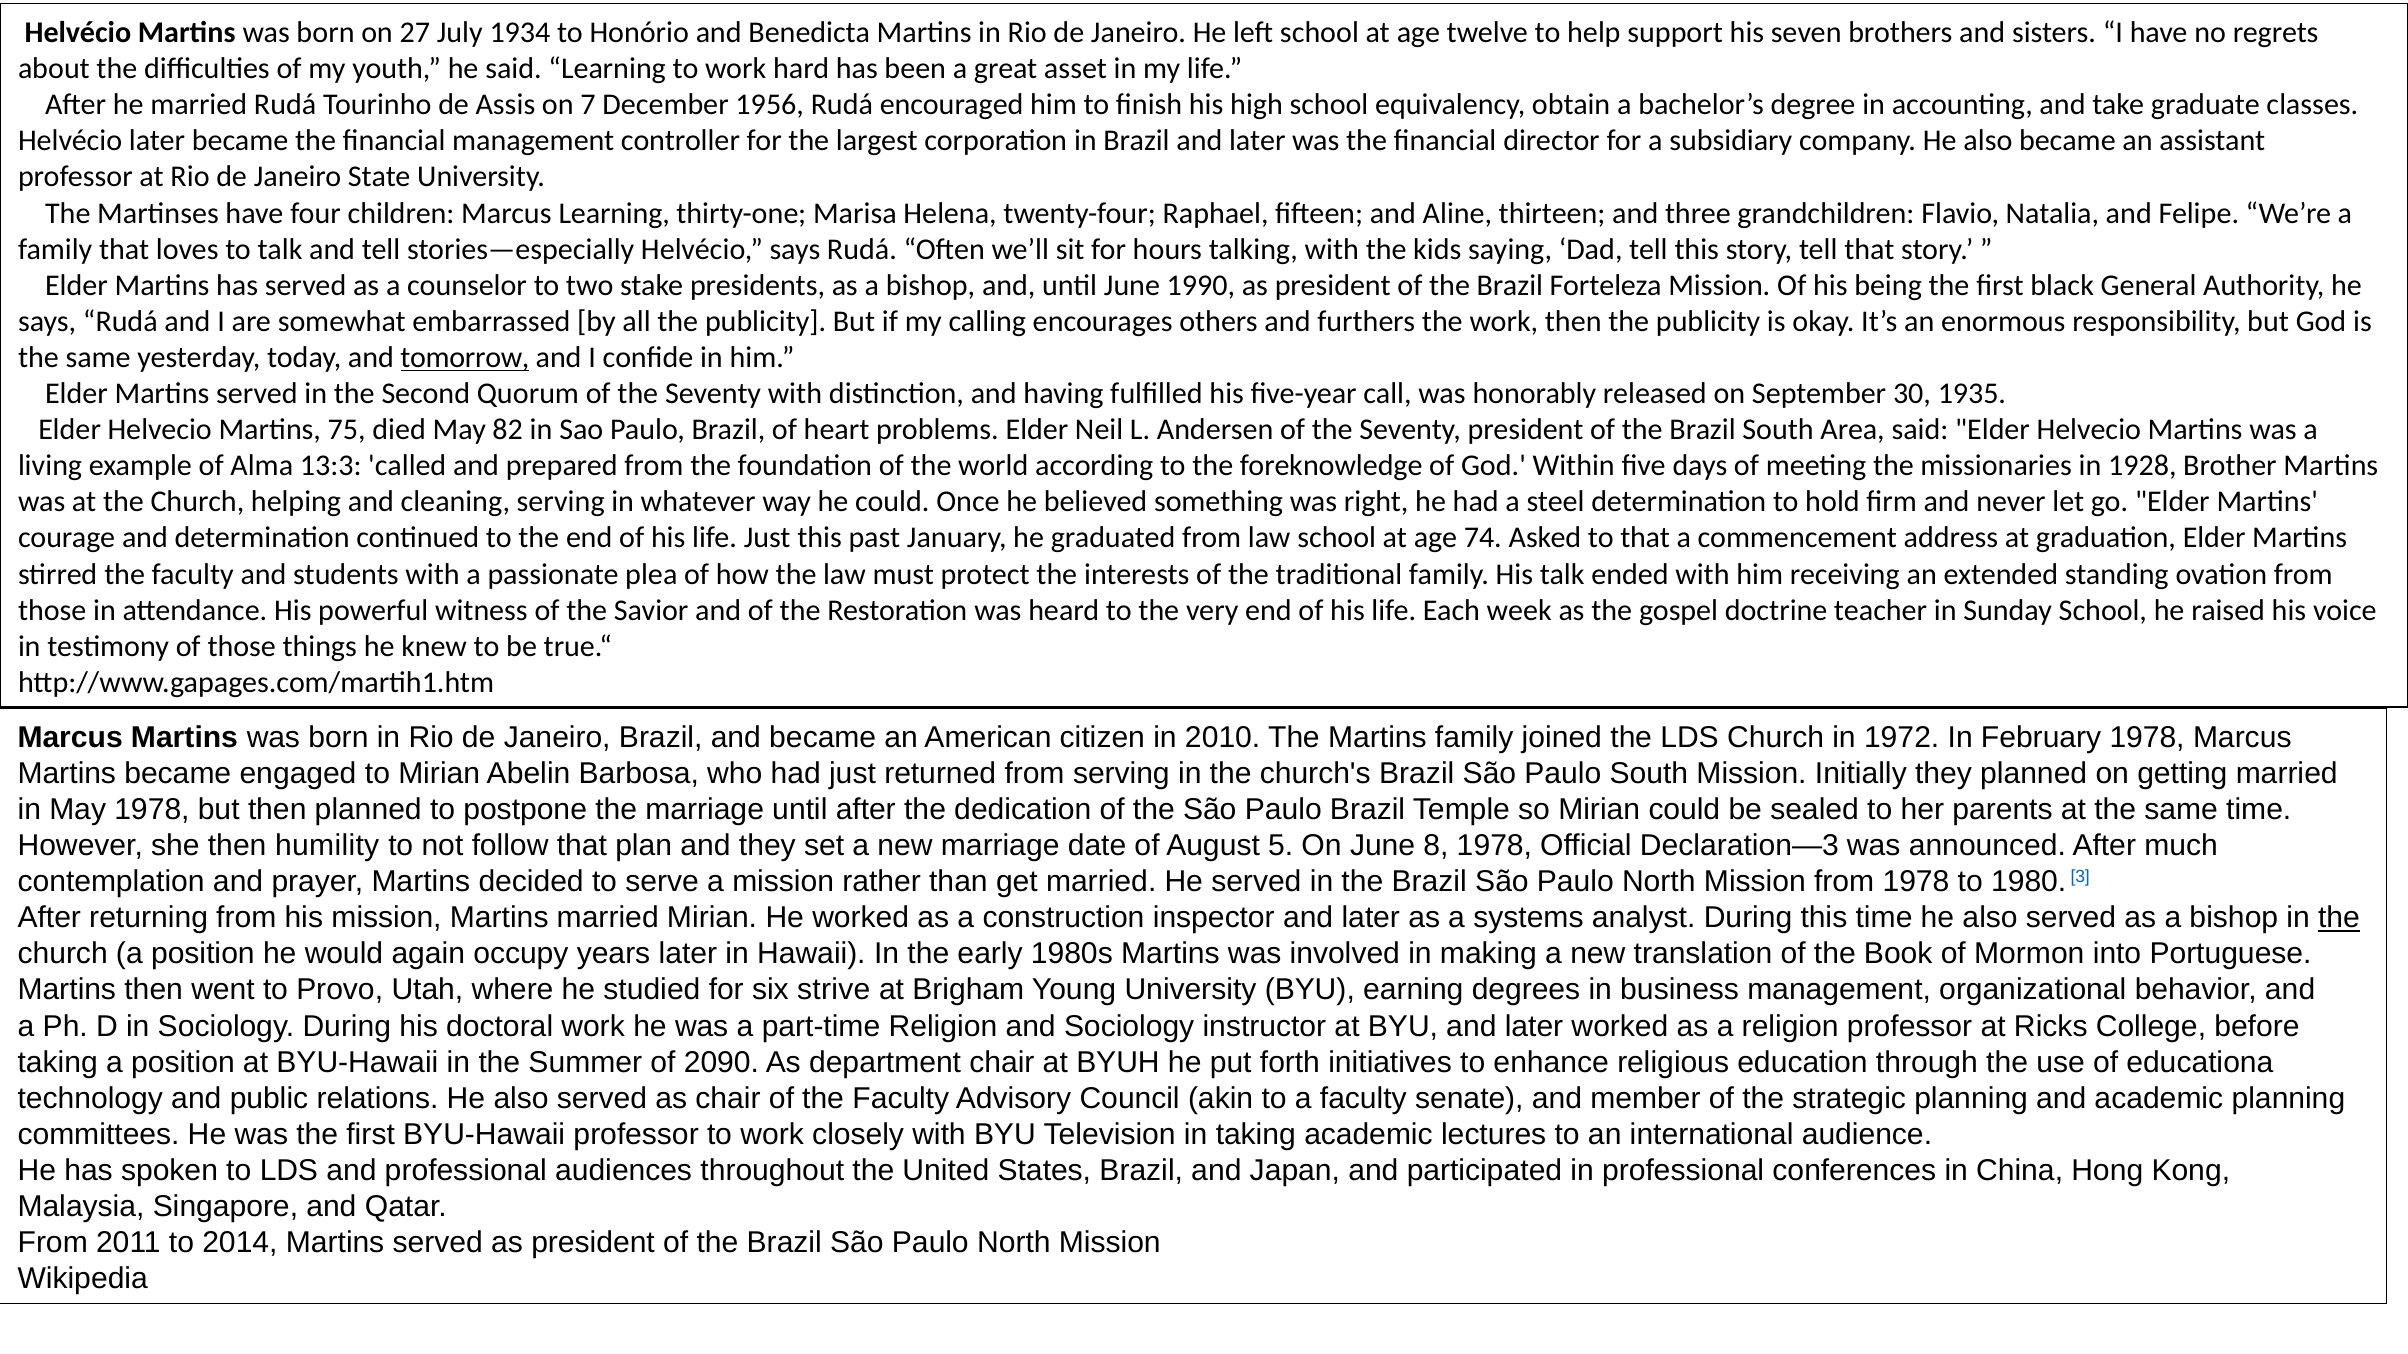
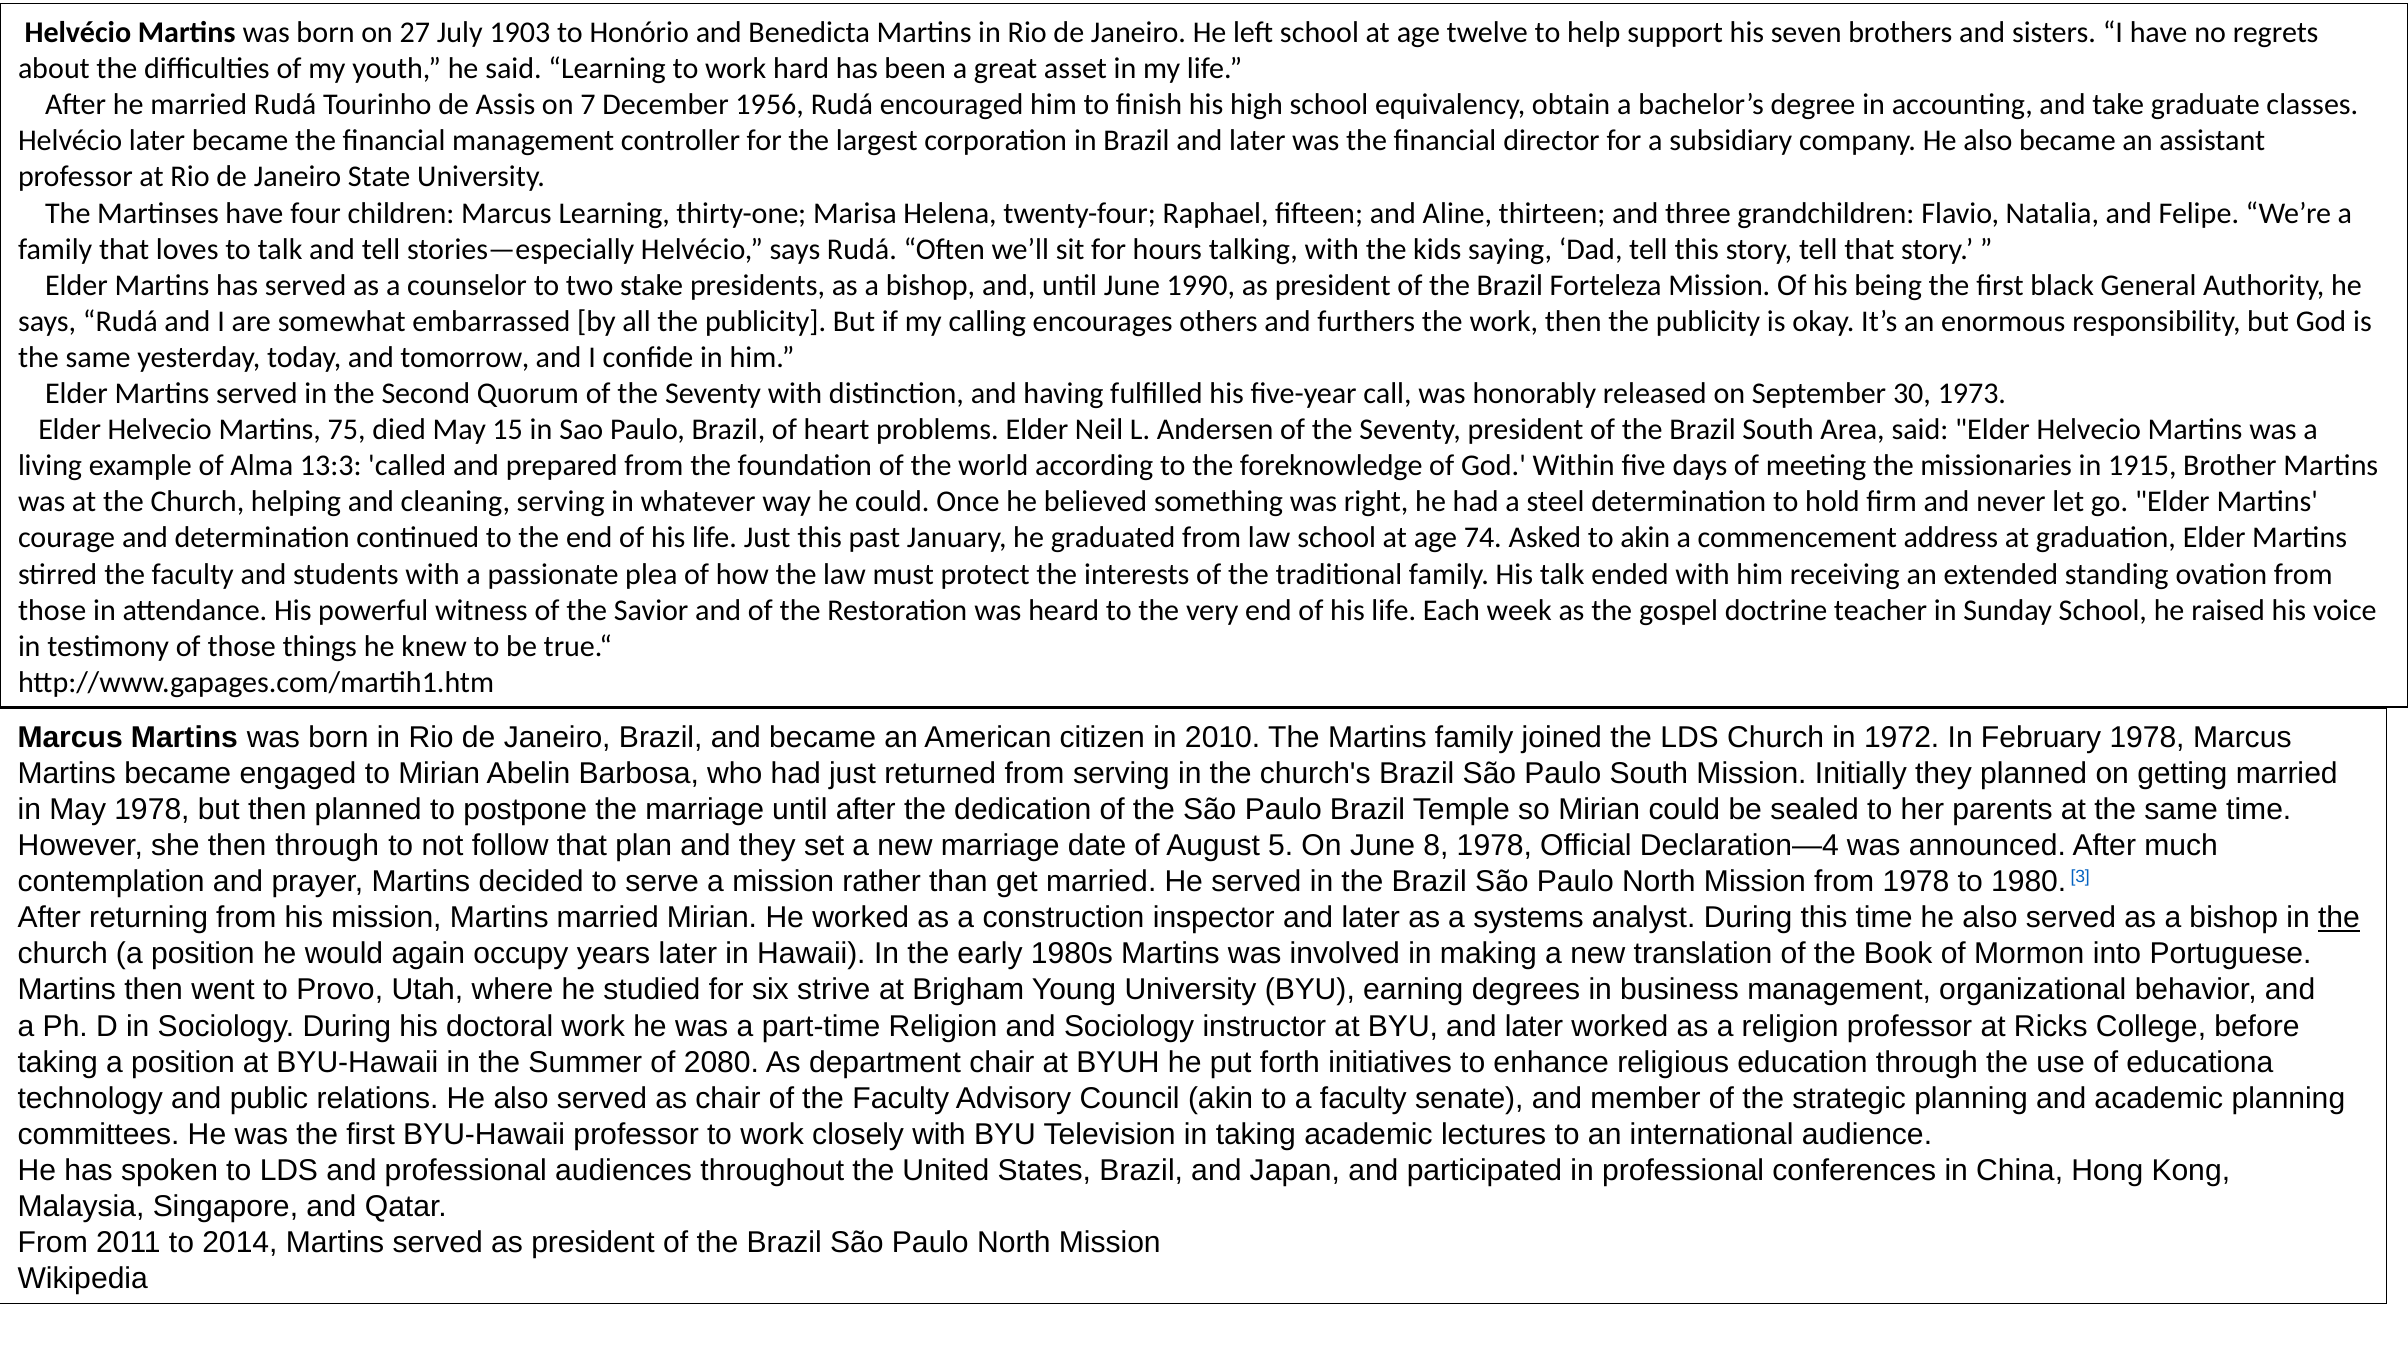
1934: 1934 -> 1903 (520, 33)
tomorrow underline: present -> none (465, 358)
1935: 1935 -> 1973 (1972, 394)
82: 82 -> 15 (508, 430)
1928: 1928 -> 1915 (2142, 466)
to that: that -> akin (1645, 538)
then humility: humility -> through (327, 846)
Declaration—3: Declaration—3 -> Declaration—4 (1739, 846)
2090: 2090 -> 2080 (721, 1063)
